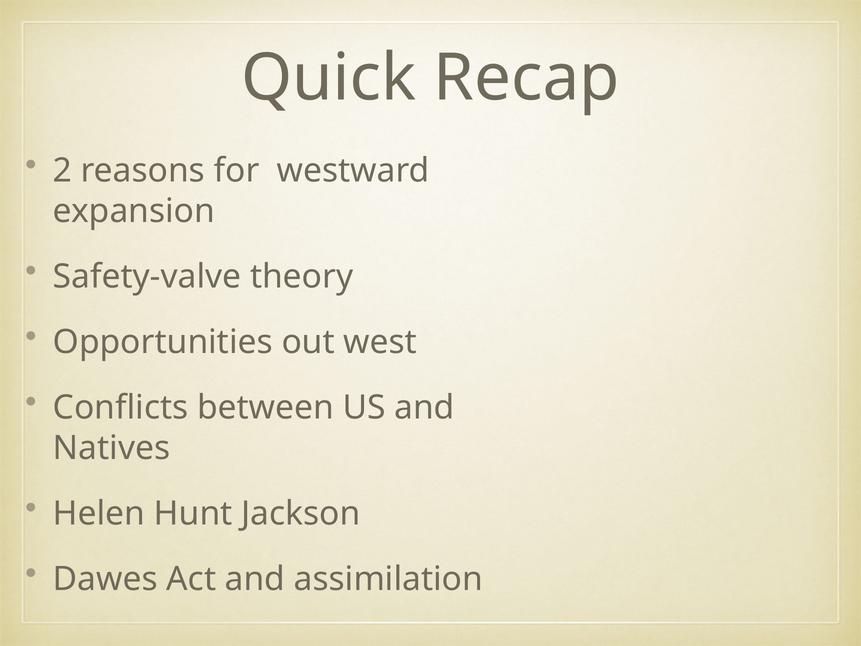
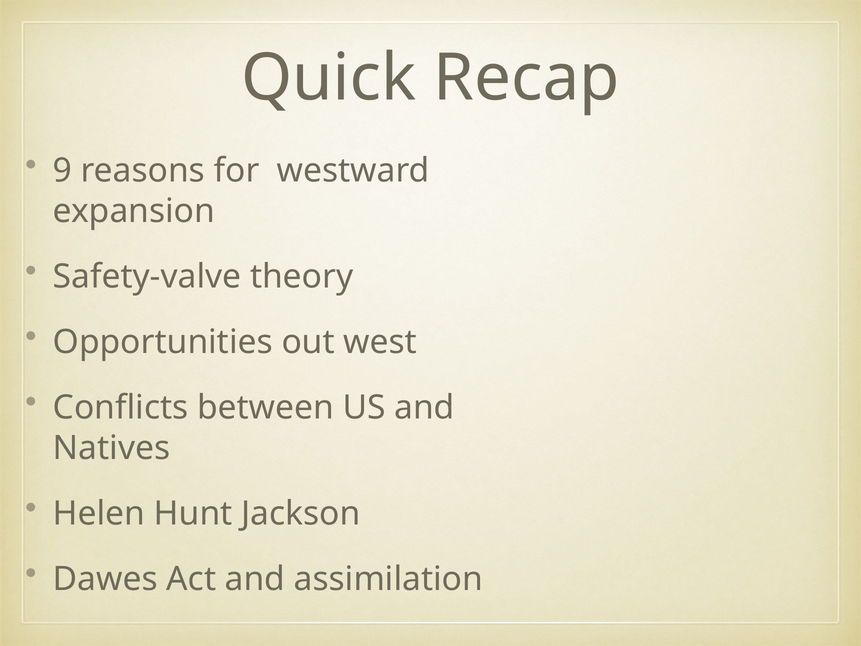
2: 2 -> 9 (63, 171)
